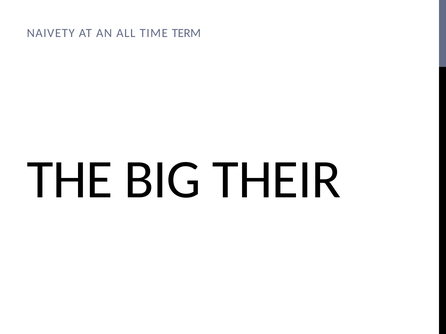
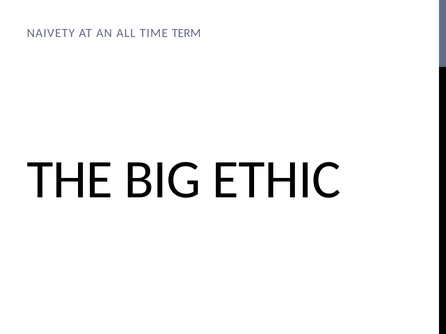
THEIR: THEIR -> ETHIC (277, 180)
